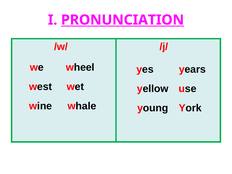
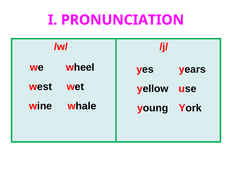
PRONUNCIATION underline: present -> none (123, 20)
